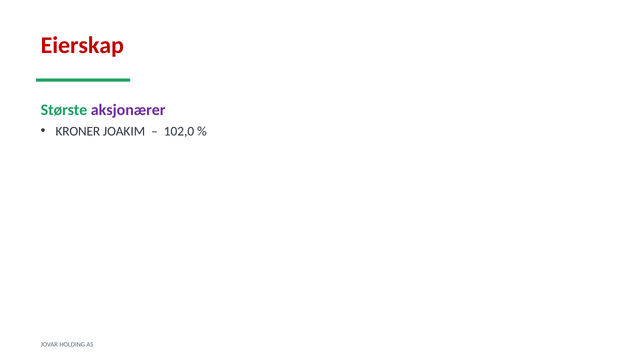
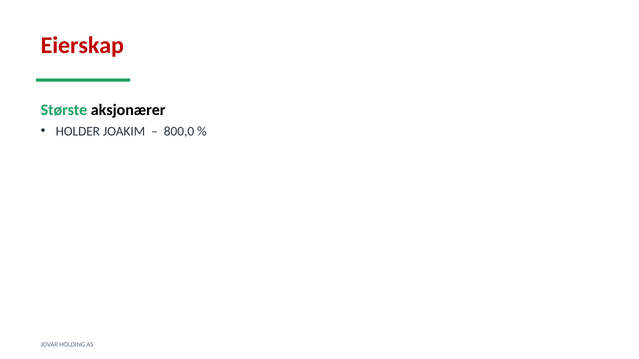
aksjonærer colour: purple -> black (128, 110)
KRONER: KRONER -> HOLDER (78, 131)
102,0: 102,0 -> 800,0 (179, 131)
